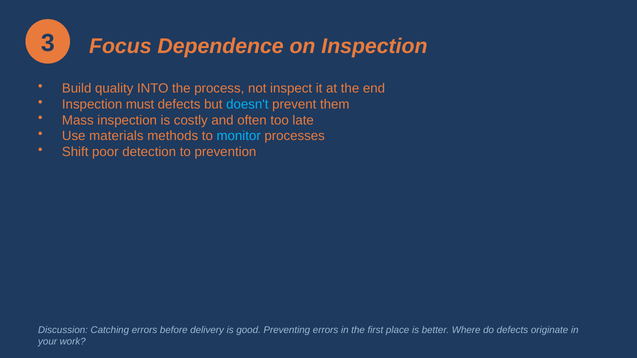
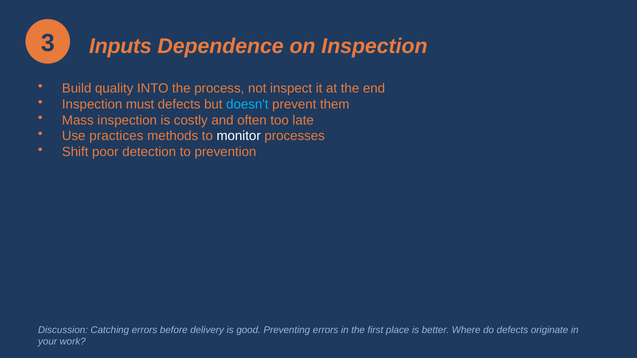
Focus: Focus -> Inputs (120, 46)
materials: materials -> practices (116, 136)
monitor colour: light blue -> white (239, 136)
